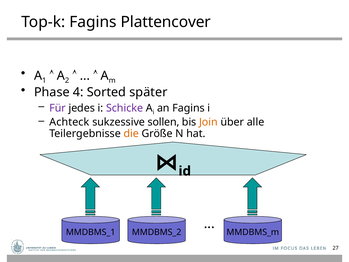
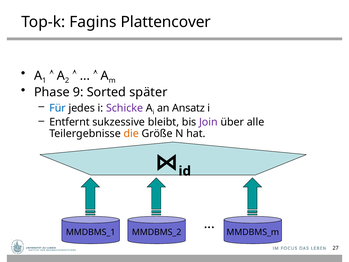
4: 4 -> 9 (78, 92)
Für colour: purple -> blue (58, 108)
an Fagins: Fagins -> Ansatz (189, 108)
Achteck: Achteck -> Entfernt (69, 122)
sollen: sollen -> bleibt (163, 122)
Join colour: orange -> purple (208, 122)
